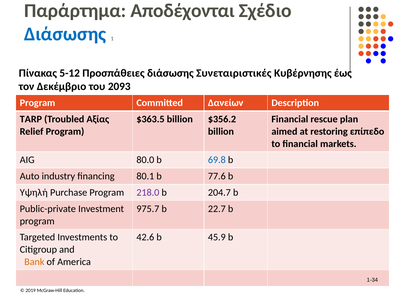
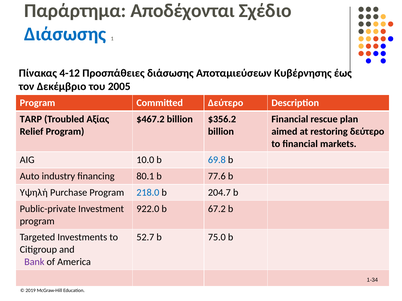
5-12: 5-12 -> 4-12 (70, 73)
Συνεταιριστικές: Συνεταιριστικές -> Αποταμιεύσεων (234, 73)
2093: 2093 -> 2005 (119, 87)
Committed Δανείων: Δανείων -> Δεύτερο (226, 103)
$363.5: $363.5 -> $467.2 (151, 119)
restoring επίπεδο: επίπεδο -> δεύτερο (367, 132)
80.0: 80.0 -> 10.0 (145, 160)
218.0 colour: purple -> blue (148, 193)
975.7: 975.7 -> 922.0 (148, 209)
22.7: 22.7 -> 67.2 (217, 209)
42.6: 42.6 -> 52.7 (145, 238)
45.9: 45.9 -> 75.0 (217, 238)
Bank colour: orange -> purple (34, 262)
